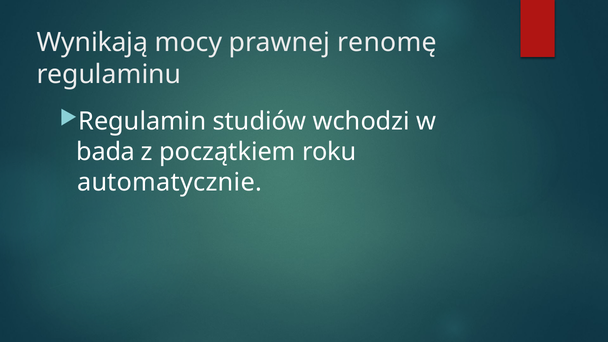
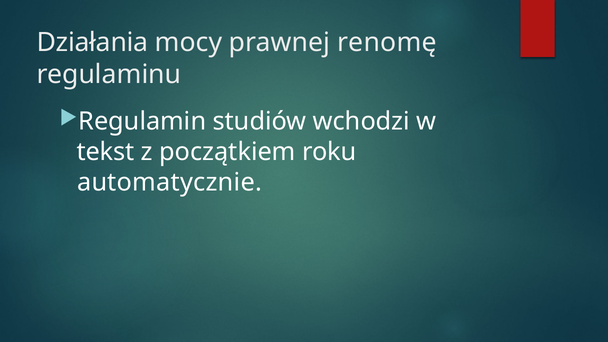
Wynikają: Wynikają -> Działania (92, 43)
bada: bada -> tekst (106, 152)
